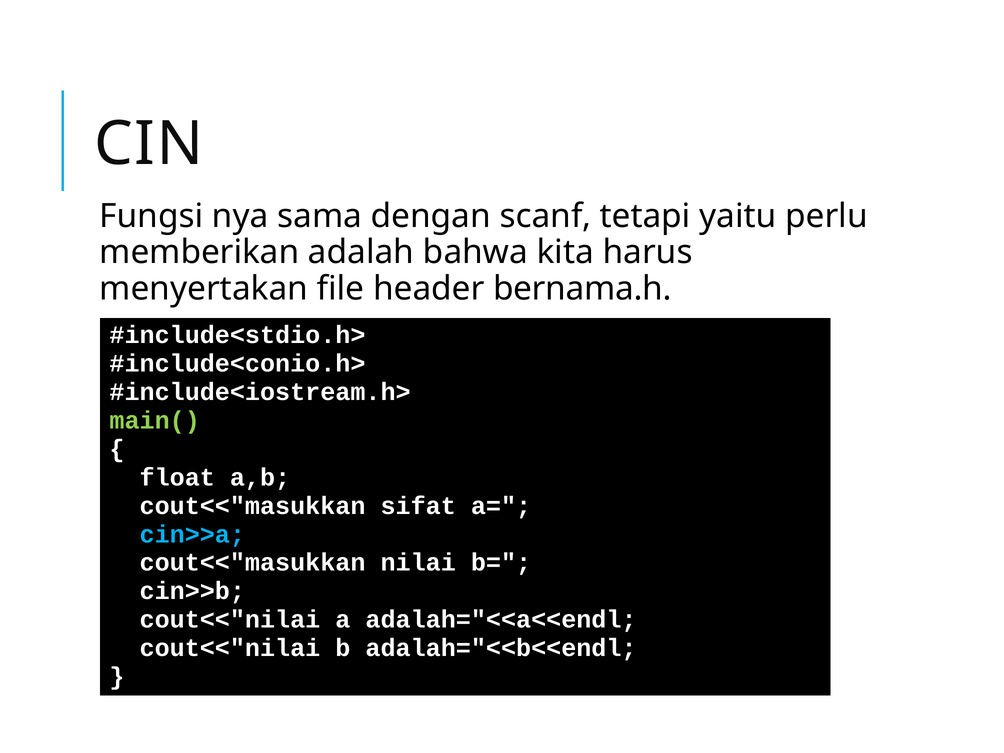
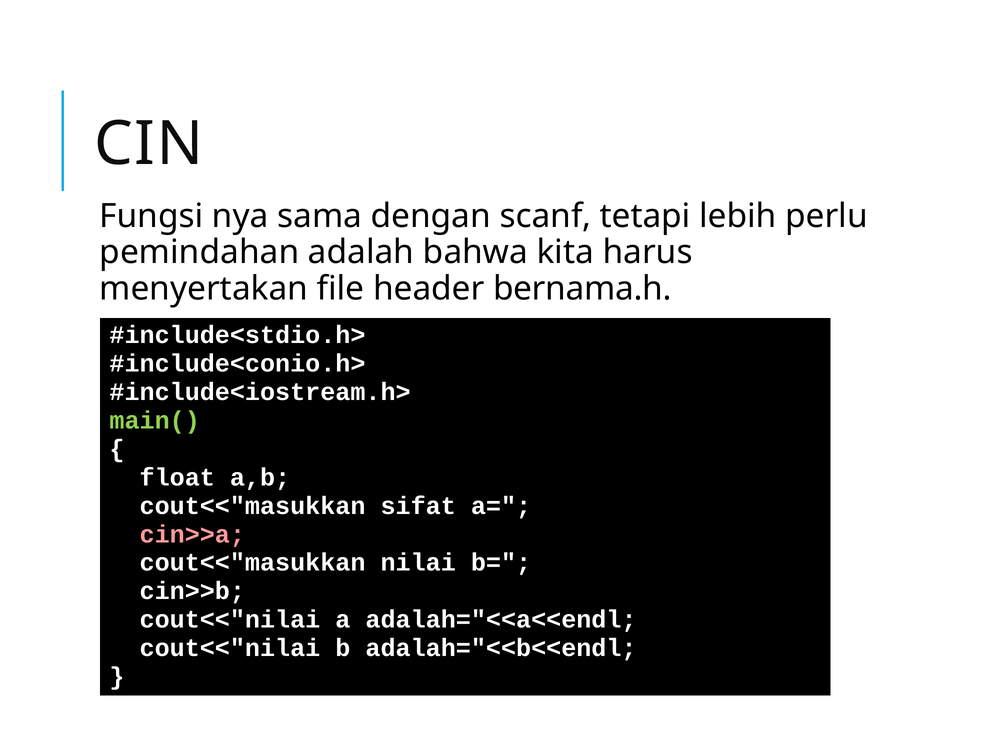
yaitu: yaitu -> lebih (738, 216)
memberikan: memberikan -> pemindahan (199, 252)
cin>>a colour: light blue -> pink (192, 534)
